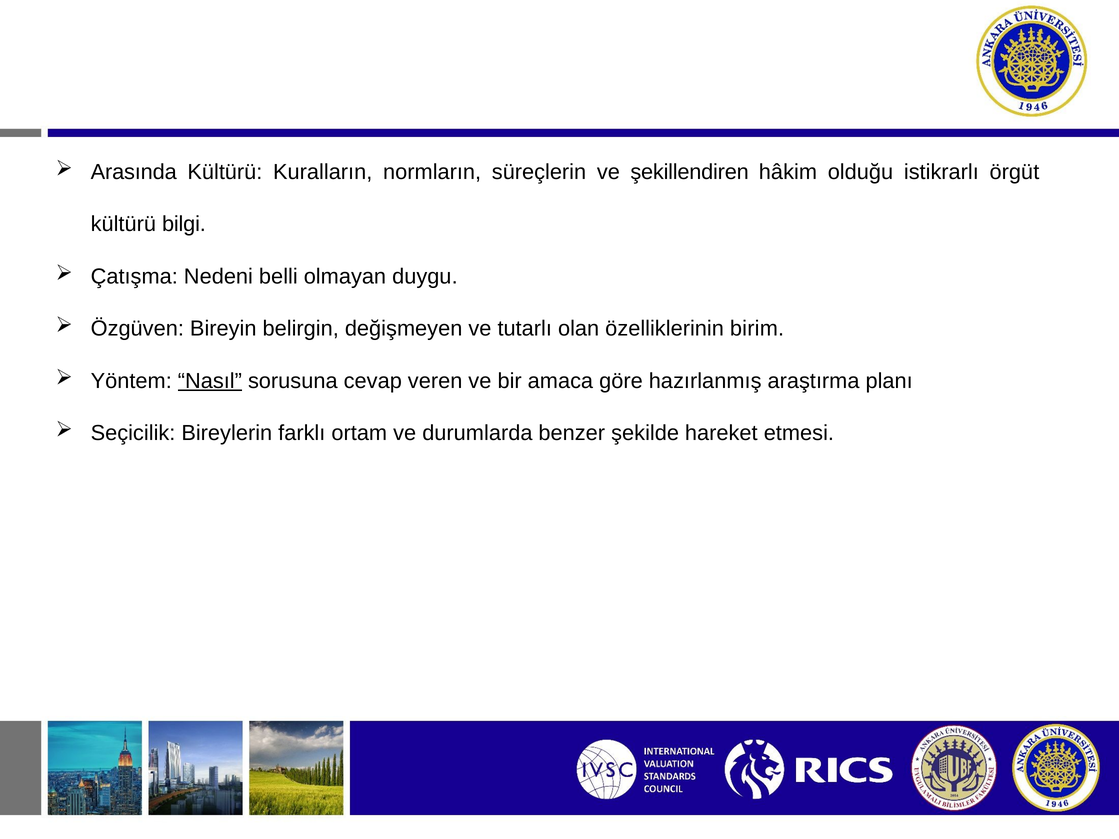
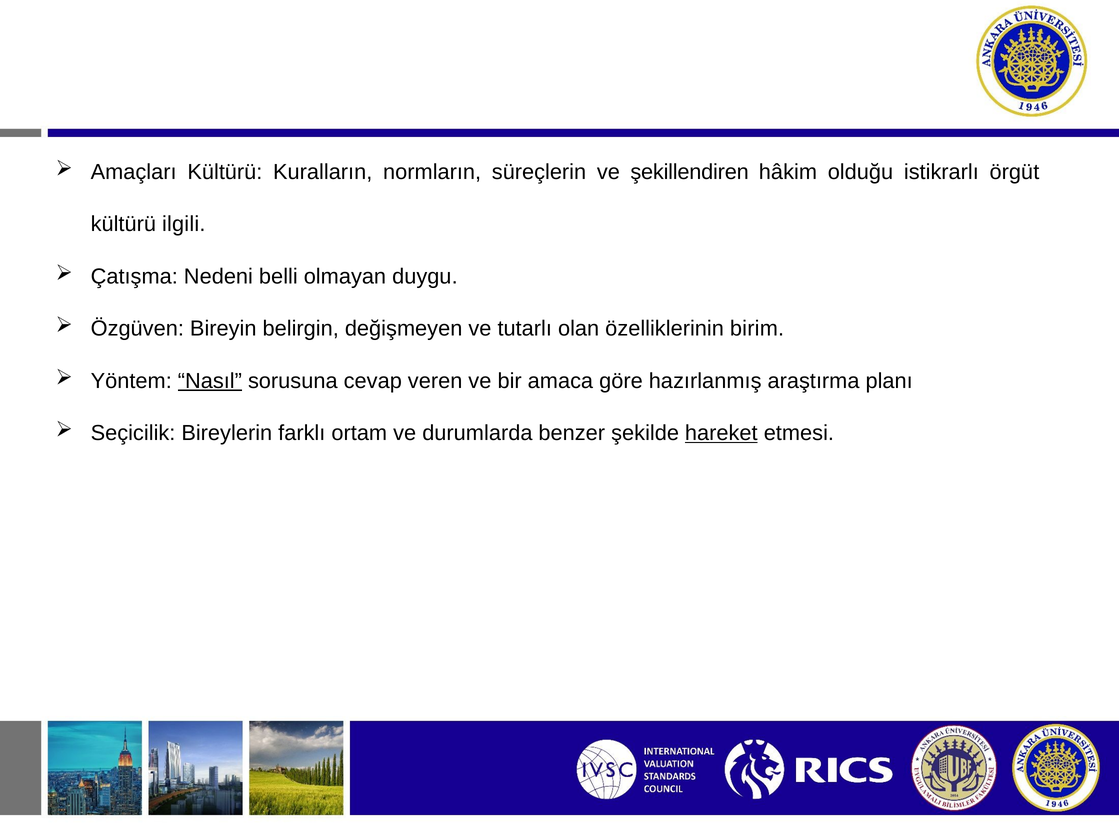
Arasında: Arasında -> Amaçları (134, 172)
bilgi: bilgi -> ilgili (184, 224)
hareket underline: none -> present (721, 433)
